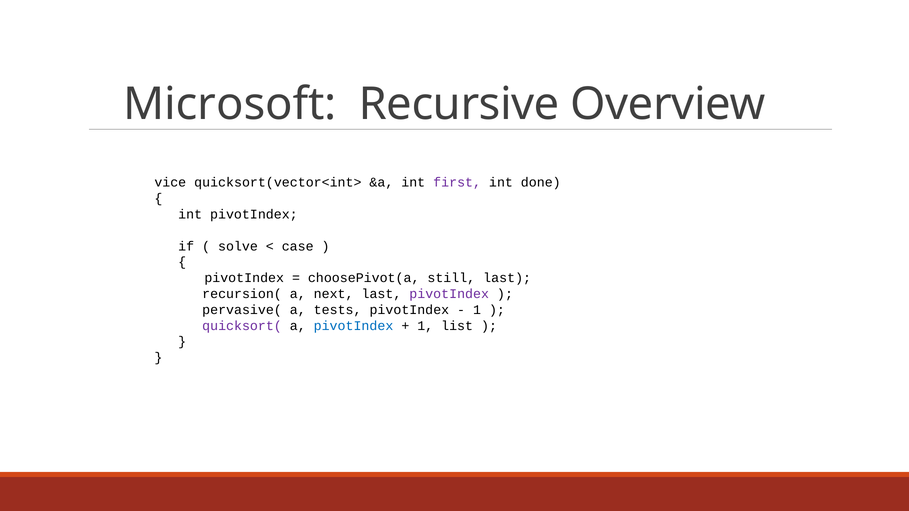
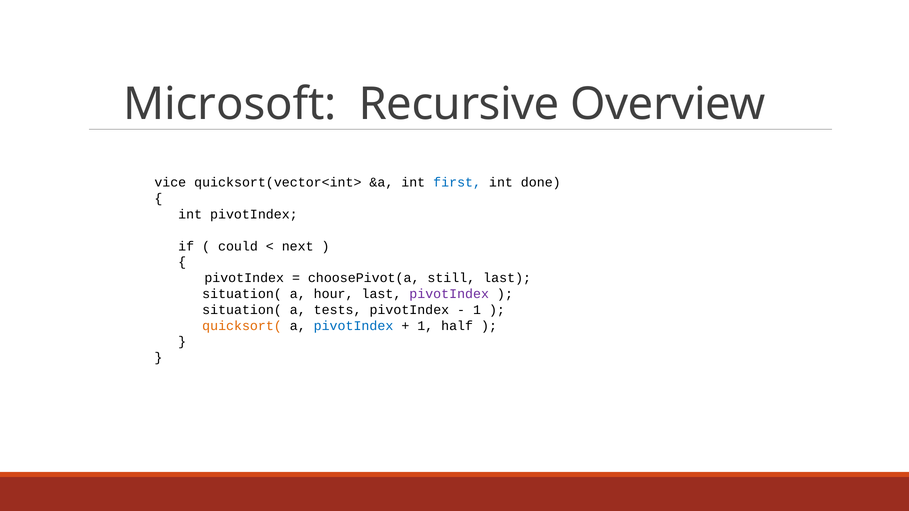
first colour: purple -> blue (457, 183)
solve: solve -> could (238, 246)
case: case -> next (298, 246)
recursion(: recursion( -> situation( (242, 294)
next: next -> hour (334, 294)
pervasive(: pervasive( -> situation( (242, 310)
quicksort( colour: purple -> orange (242, 326)
list: list -> half (457, 326)
